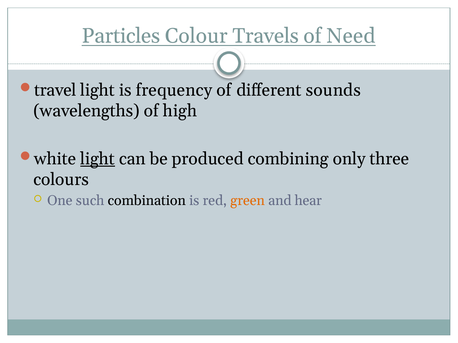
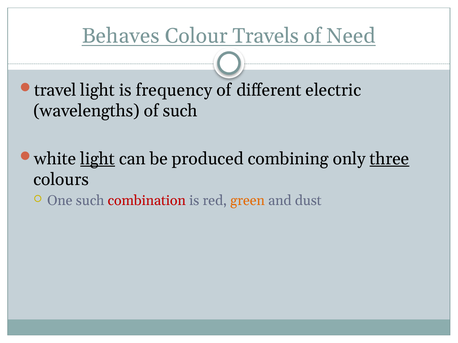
Particles: Particles -> Behaves (121, 36)
sounds: sounds -> electric (333, 90)
of high: high -> such (180, 111)
three underline: none -> present (389, 159)
combination colour: black -> red (147, 201)
hear: hear -> dust (308, 201)
